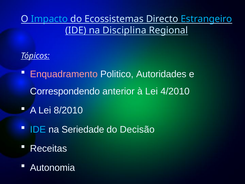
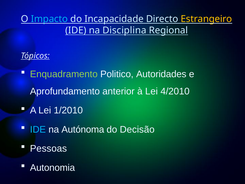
Ecossistemas: Ecossistemas -> Incapacidade (114, 19)
Estrangeiro colour: light blue -> yellow (206, 19)
Enquadramento colour: pink -> light green (64, 74)
Correspondendo: Correspondendo -> Aprofundamento (65, 91)
8/2010: 8/2010 -> 1/2010 (68, 110)
Seriedade: Seriedade -> Autónoma (83, 129)
Receitas: Receitas -> Pessoas (48, 148)
